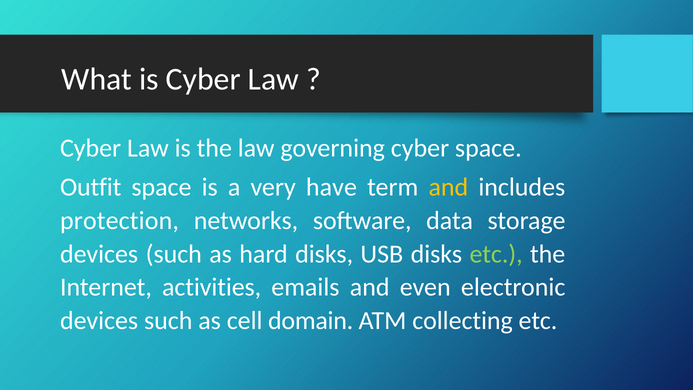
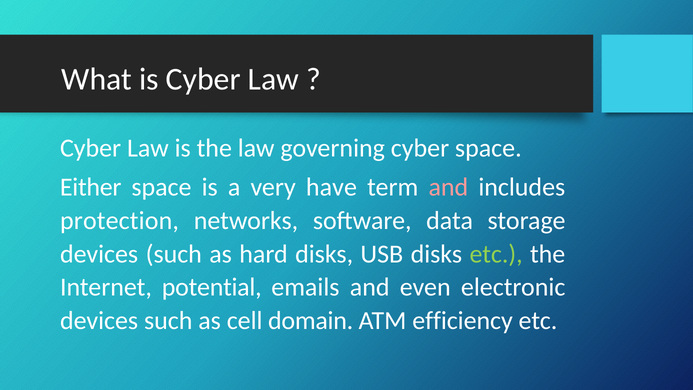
Outfit: Outfit -> Either (91, 187)
and colour: yellow -> pink (448, 187)
activities: activities -> potential (212, 287)
collecting: collecting -> efficiency (463, 321)
